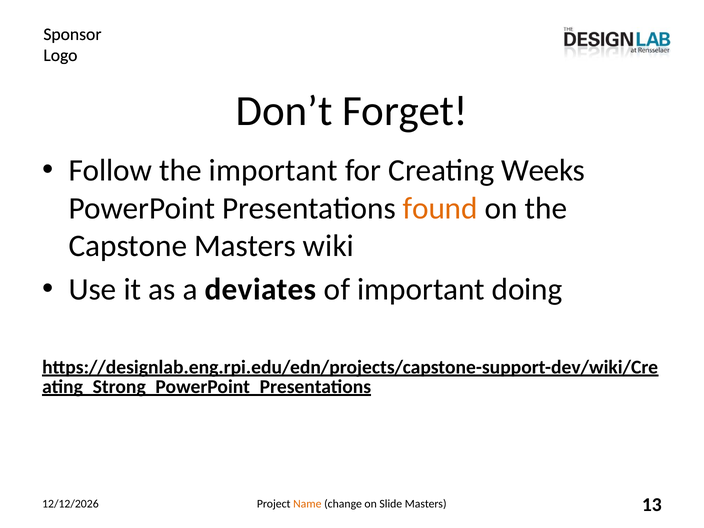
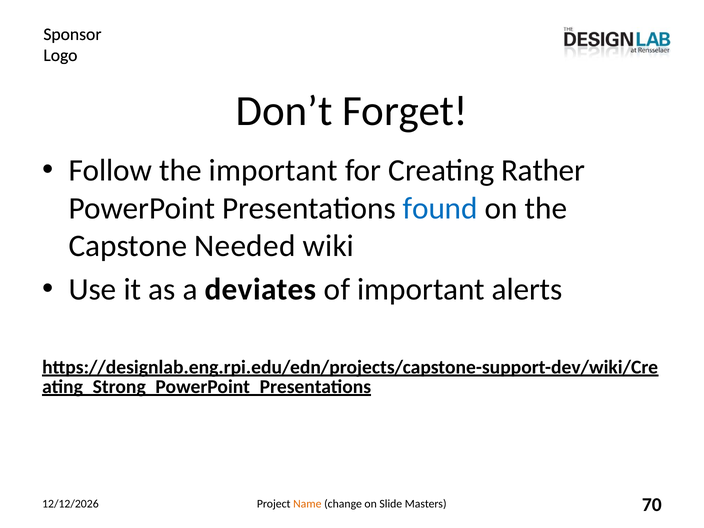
Weeks: Weeks -> Rather (543, 171)
found colour: orange -> blue (440, 208)
Capstone Masters: Masters -> Needed (245, 246)
doing: doing -> alerts (527, 290)
13: 13 -> 70 (652, 505)
